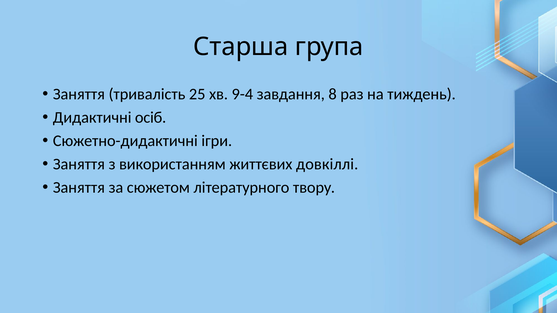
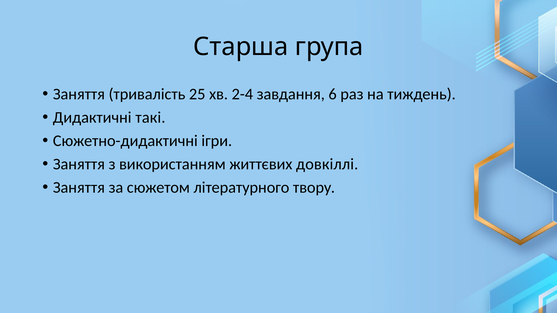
9-4: 9-4 -> 2-4 (242, 94)
8: 8 -> 6 (333, 94)
осіб: осіб -> такі (150, 118)
